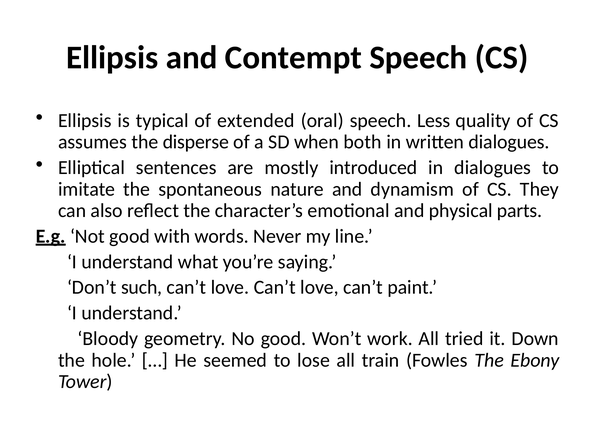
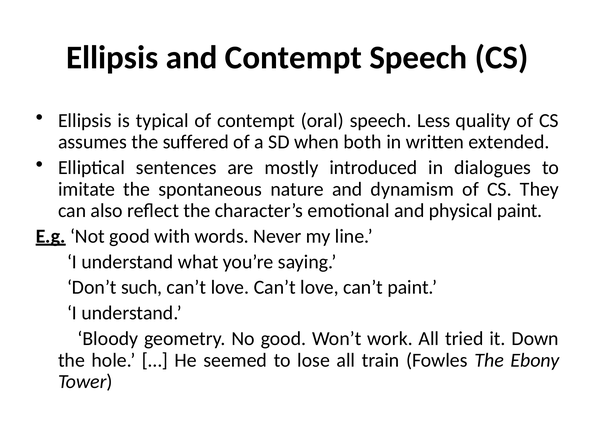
of extended: extended -> contempt (256, 120)
disperse: disperse -> suffered (196, 142)
written dialogues: dialogues -> extended (509, 142)
physical parts: parts -> paint (520, 210)
